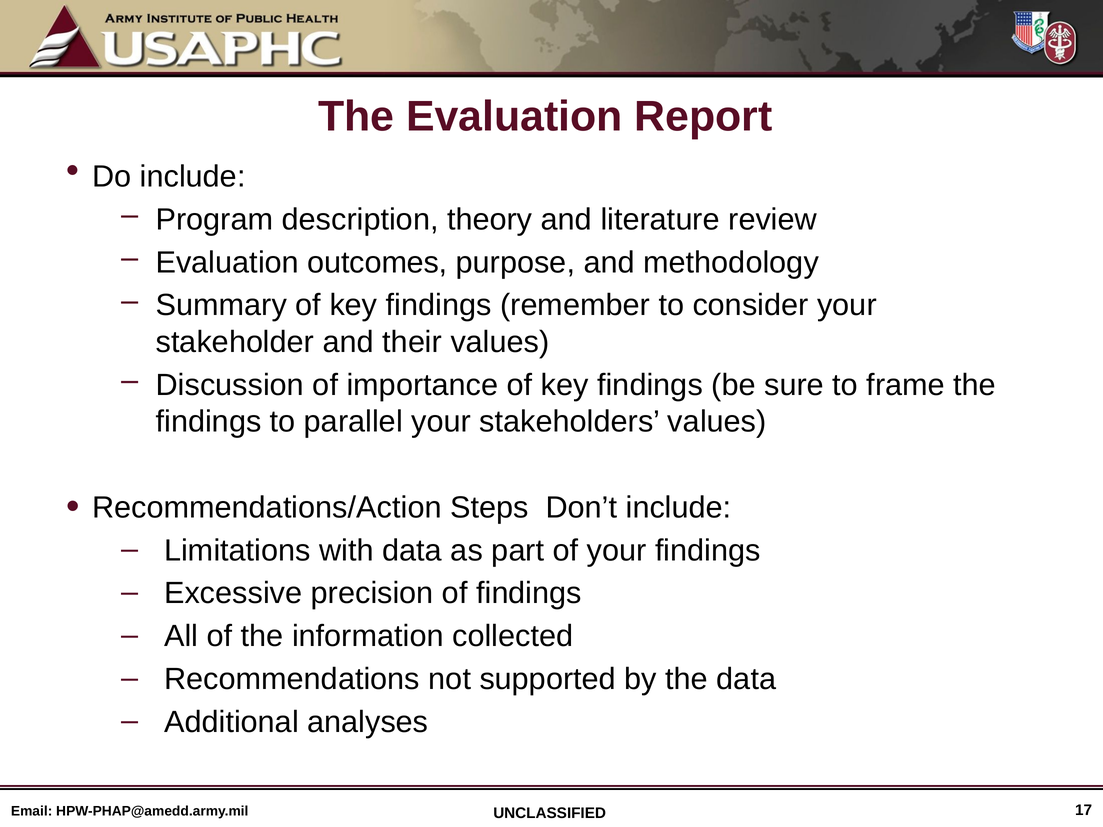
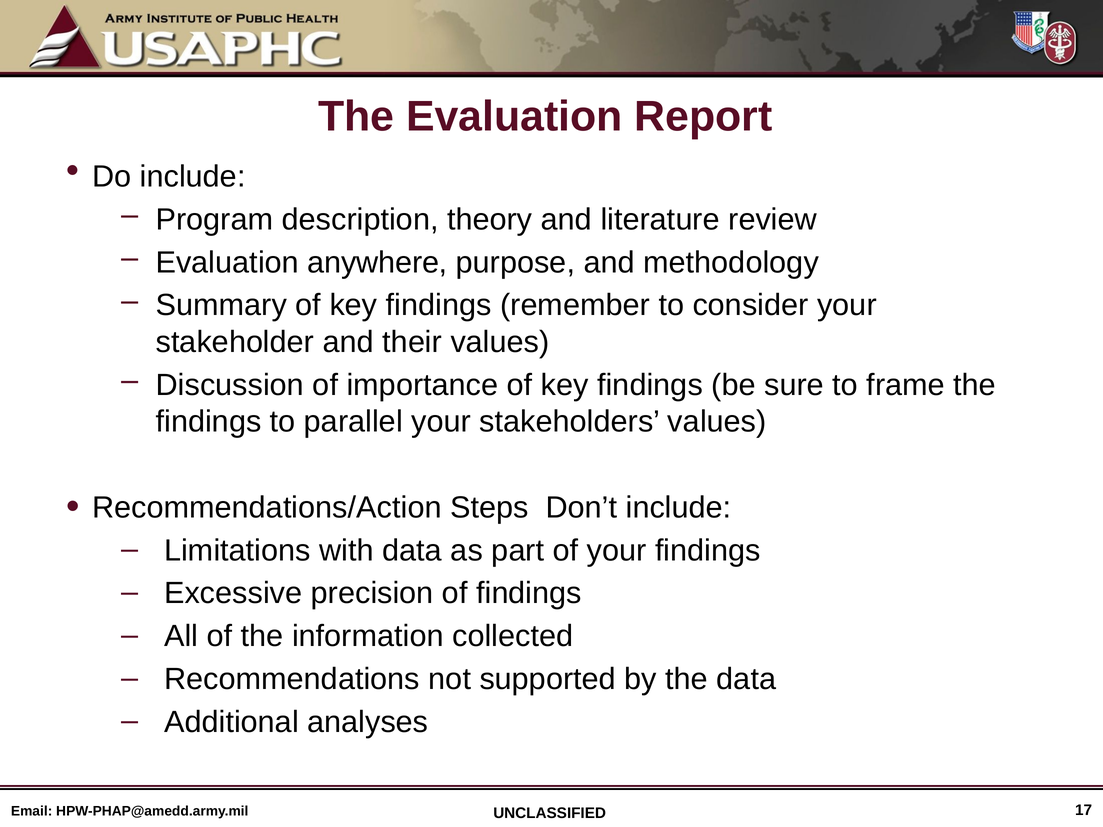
outcomes: outcomes -> anywhere (377, 263)
